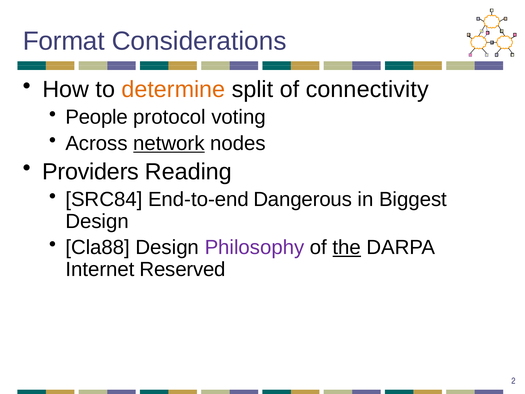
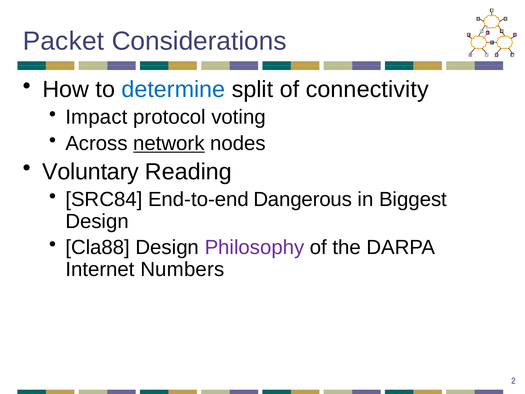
Format: Format -> Packet (63, 41)
determine colour: orange -> blue (173, 89)
People: People -> Impact (96, 117)
Providers: Providers -> Voluntary (91, 172)
the underline: present -> none (347, 247)
Reserved: Reserved -> Numbers (182, 269)
